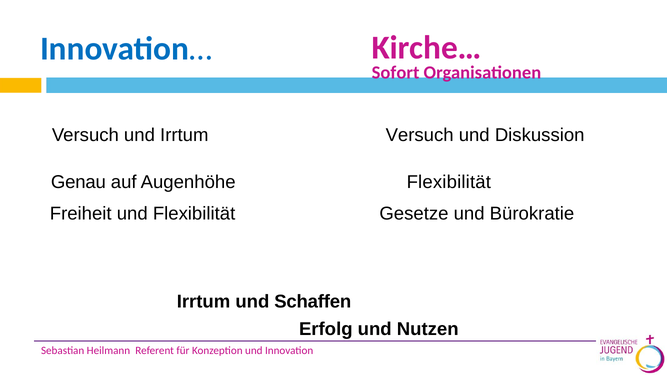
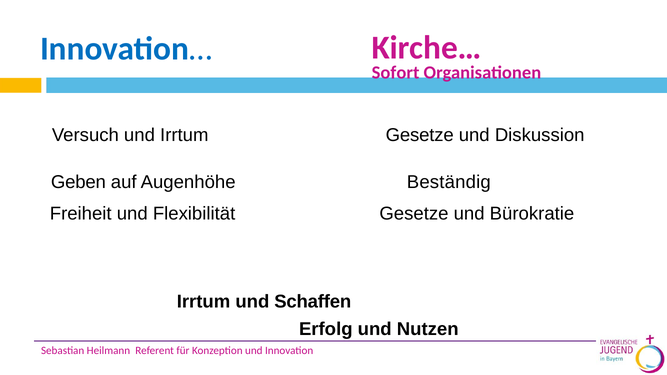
Irrtum Versuch: Versuch -> Gesetze (420, 135)
Genau: Genau -> Geben (78, 182)
Augenhöhe Flexibilität: Flexibilität -> Beständig (449, 182)
